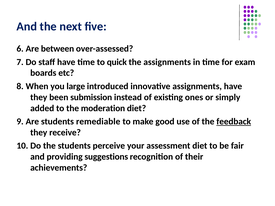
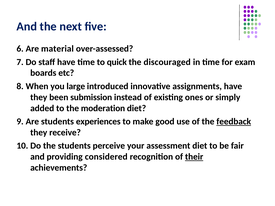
between: between -> material (57, 49)
the assignments: assignments -> discouraged (167, 62)
remediable: remediable -> experiences (98, 122)
suggestions: suggestions -> considered (106, 157)
their underline: none -> present (194, 157)
